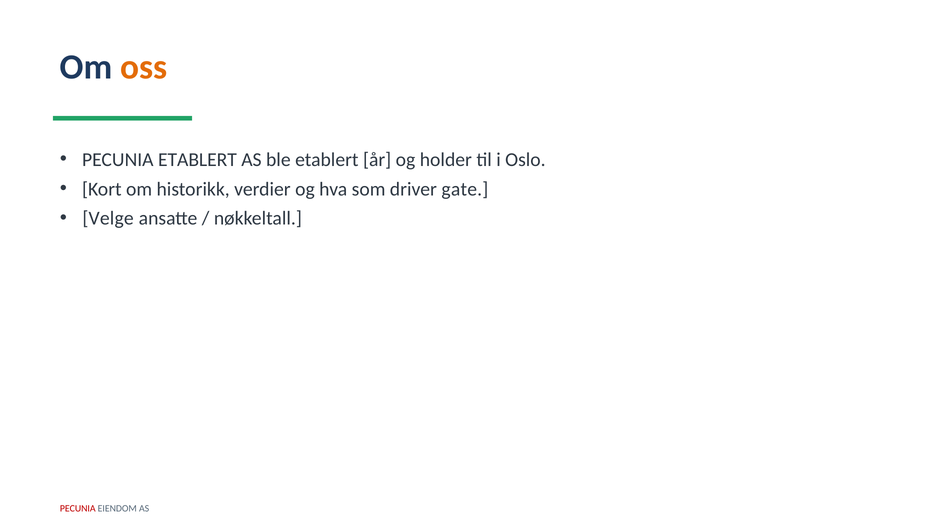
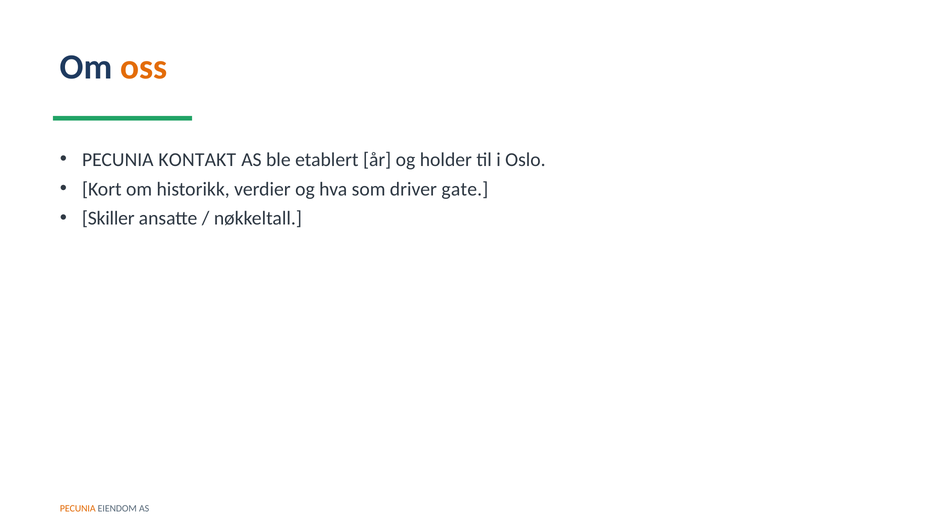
PECUNIA ETABLERT: ETABLERT -> KONTAKT (197, 160)
Velge: Velge -> Skiller (108, 218)
PECUNIA colour: red -> orange (78, 508)
